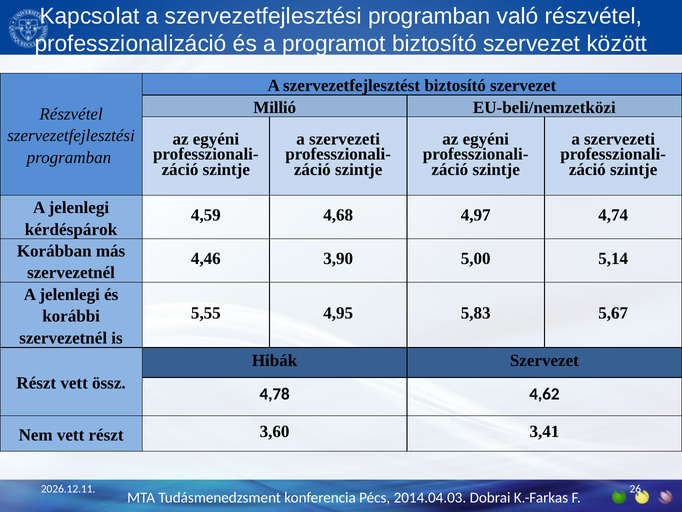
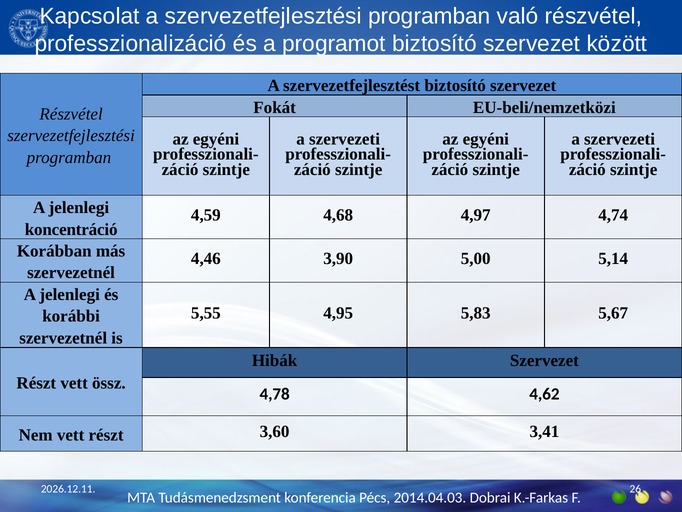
Millió: Millió -> Fokát (275, 107)
kérdéspárok: kérdéspárok -> koncentráció (71, 229)
